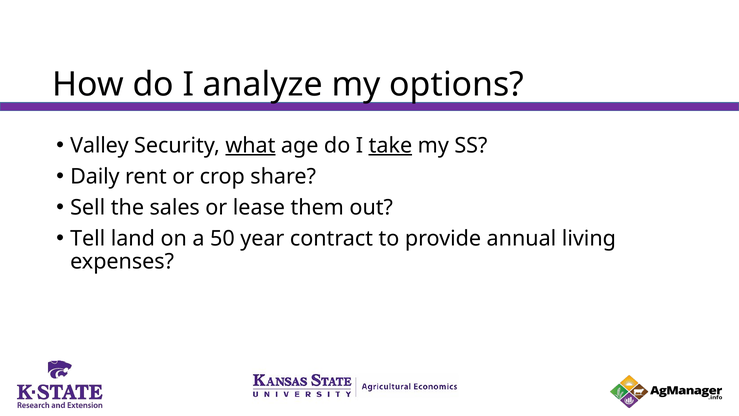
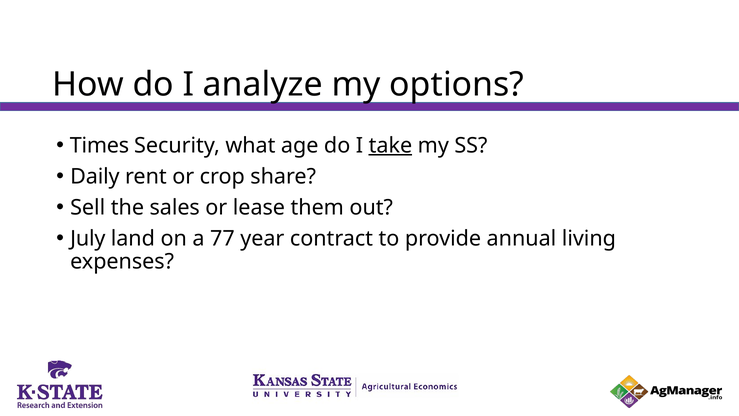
Valley: Valley -> Times (99, 145)
what underline: present -> none (250, 145)
Tell: Tell -> July (88, 238)
50: 50 -> 77 (222, 238)
